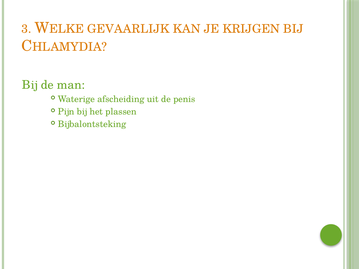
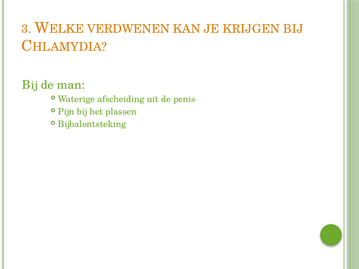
GEVAARLIJK: GEVAARLIJK -> VERDWENEN (128, 29)
